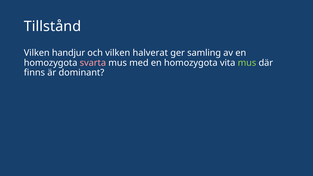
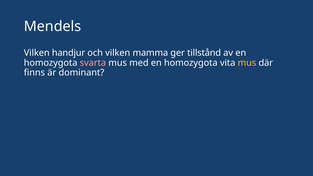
Tillstånd: Tillstånd -> Mendels (53, 26)
halverat: halverat -> mamma (150, 53)
samling: samling -> tillstånd (204, 53)
mus colour: light green -> yellow (247, 63)
